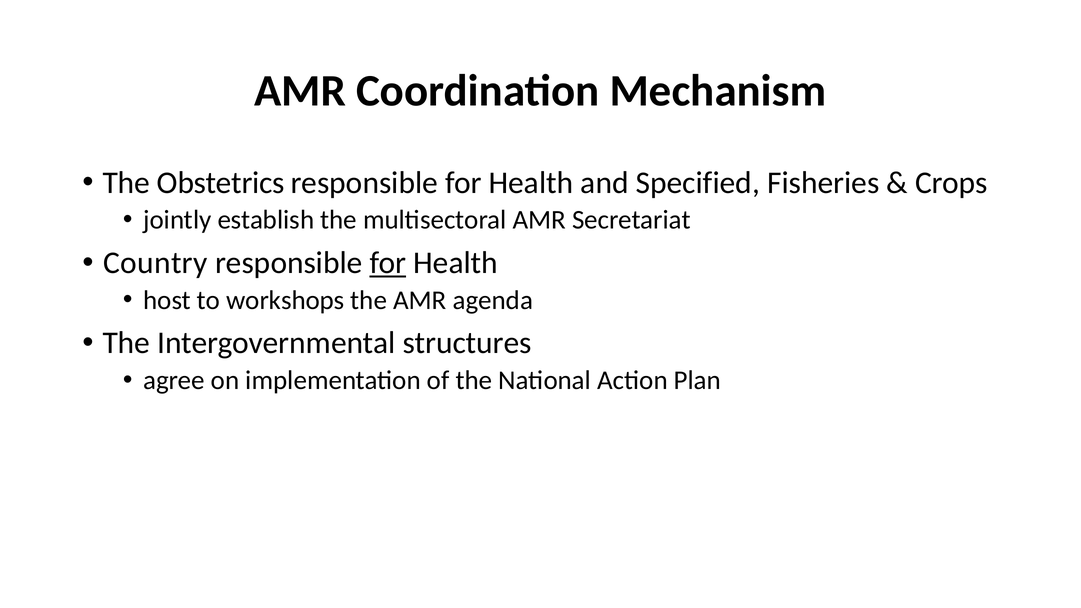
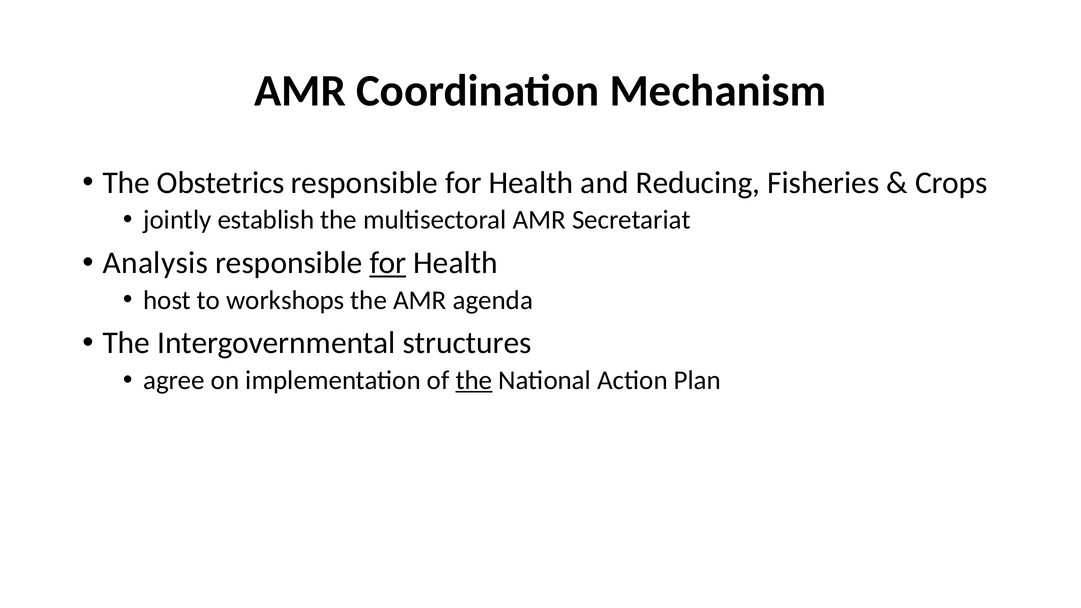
Specified: Specified -> Reducing (698, 183)
Country: Country -> Analysis (155, 263)
the underline: none -> present (474, 380)
